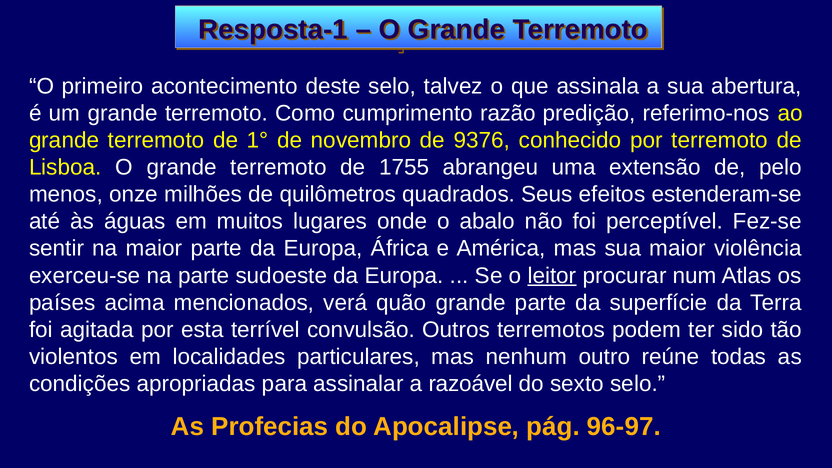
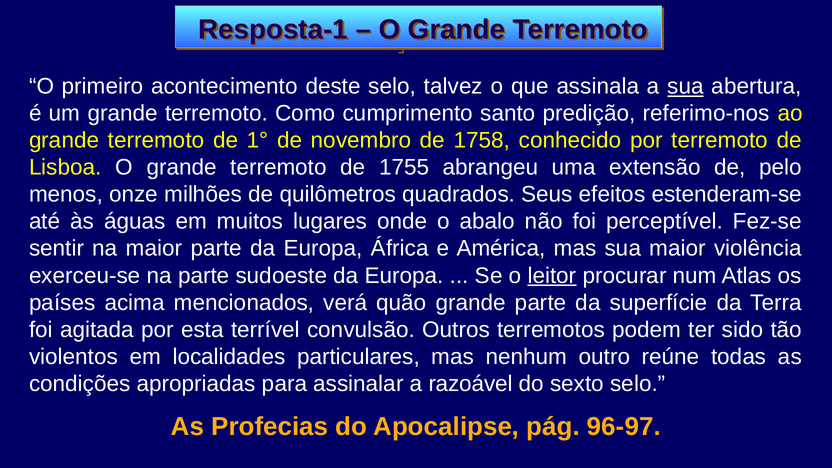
sua underline: none -> present (686, 86)
razão: razão -> santo (508, 113)
9376: 9376 -> 1758 (482, 140)
